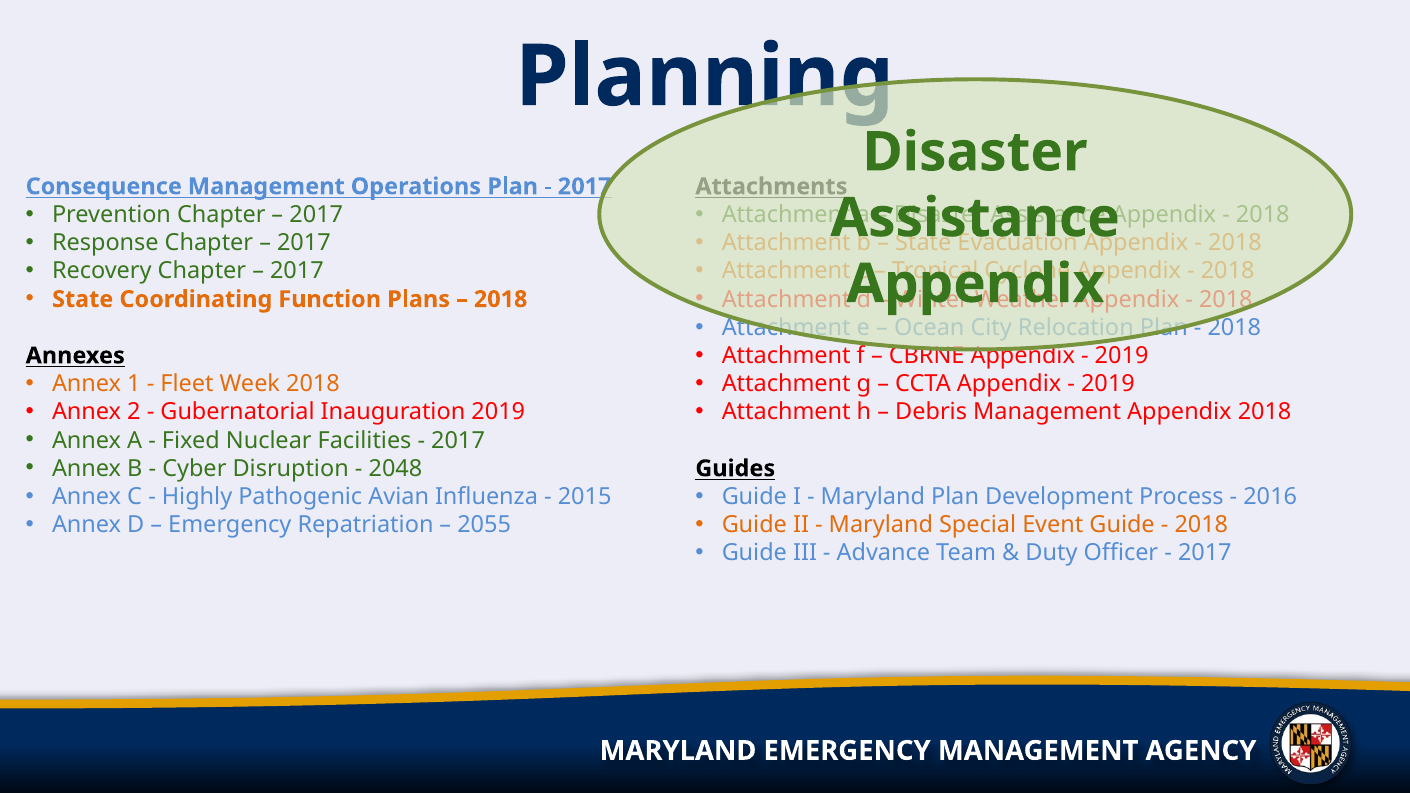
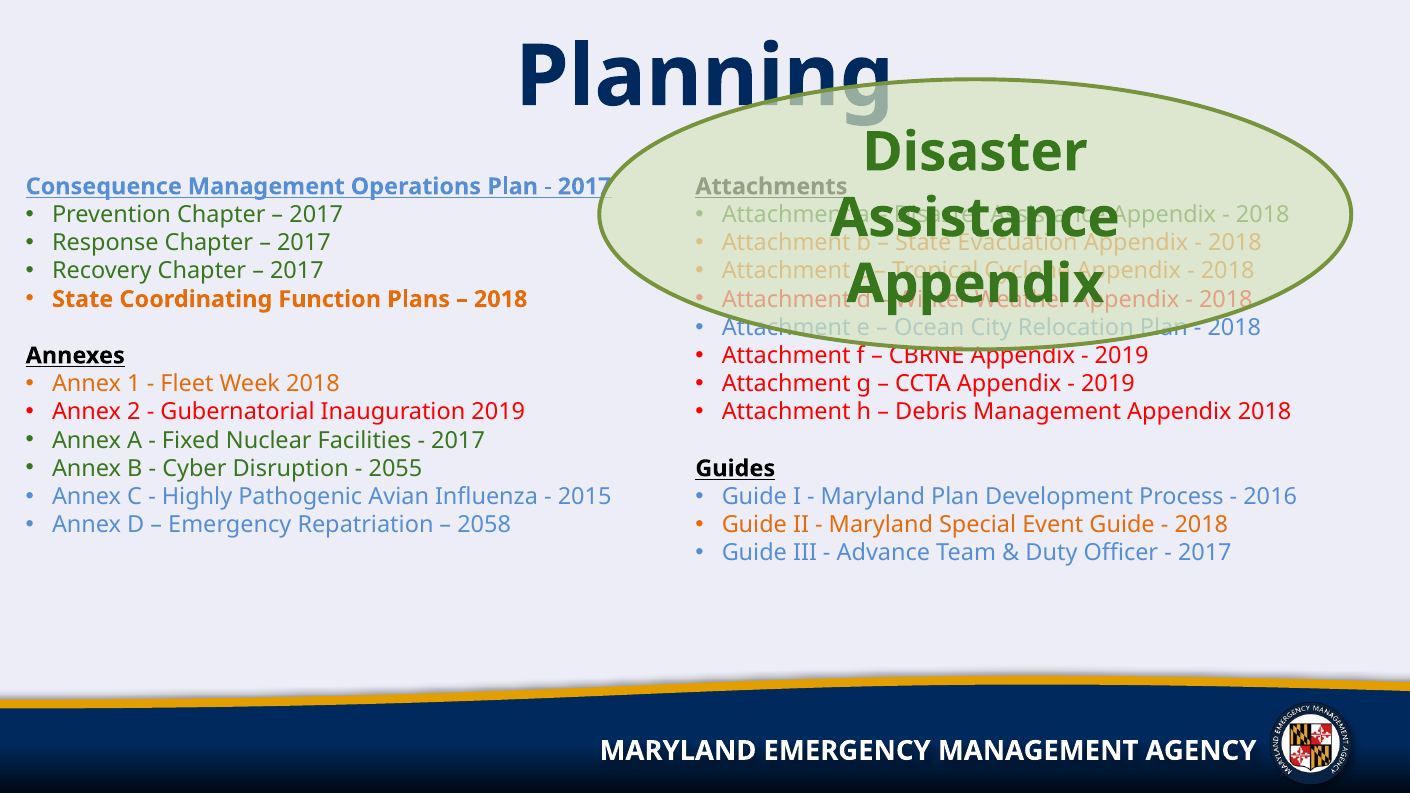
2048: 2048 -> 2055 (395, 469)
2055: 2055 -> 2058 (484, 525)
